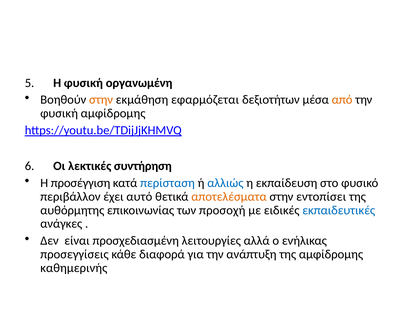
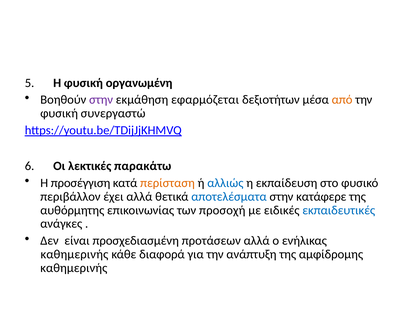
στην colour: orange -> purple (101, 100)
φυσική αμφίδρομης: αμφίδρομης -> συνεργαστώ (113, 113)
συντήρηση: συντήρηση -> παρακάτω (143, 166)
περίσταση colour: blue -> orange (167, 183)
έχει αυτό: αυτό -> αλλά (139, 196)
αποτελέσματα colour: orange -> blue (229, 196)
εντοπίσει: εντοπίσει -> κατάφερε (321, 196)
λειτουργίες: λειτουργίες -> προτάσεων (211, 241)
προσεγγίσεις: προσεγγίσεις -> καθημερινής (74, 254)
